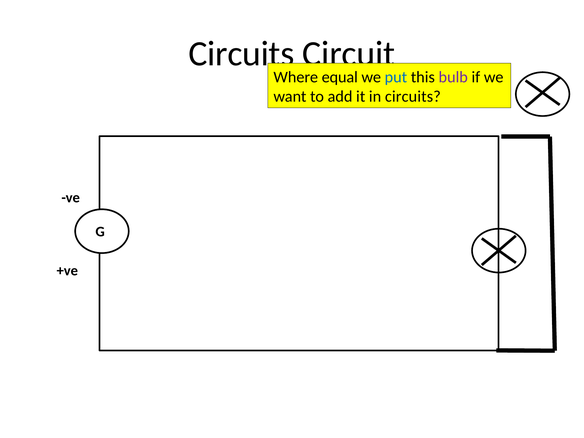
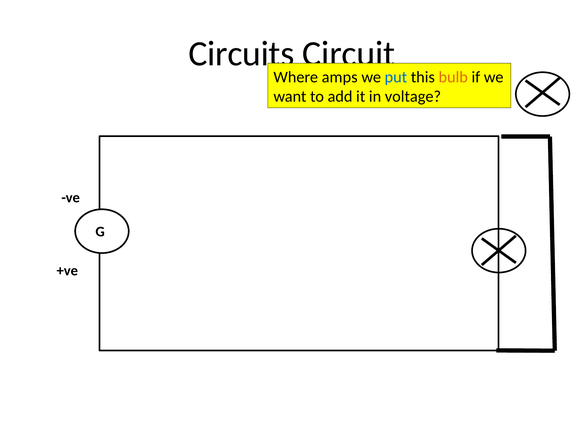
equal: equal -> amps (340, 77)
bulb colour: purple -> orange (453, 77)
in circuits: circuits -> voltage (413, 96)
